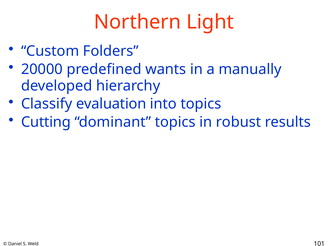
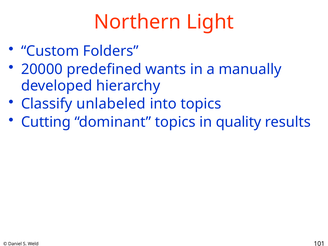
evaluation: evaluation -> unlabeled (111, 104)
robust: robust -> quality (239, 122)
